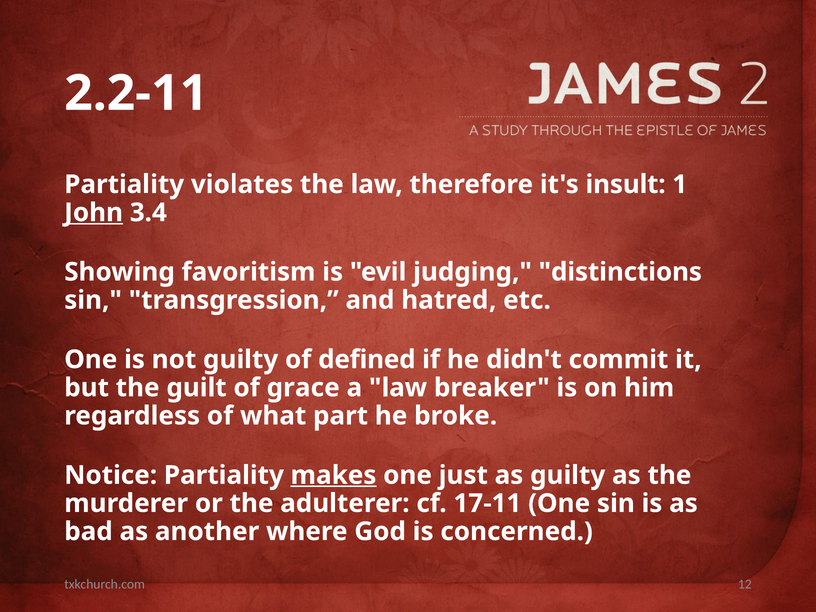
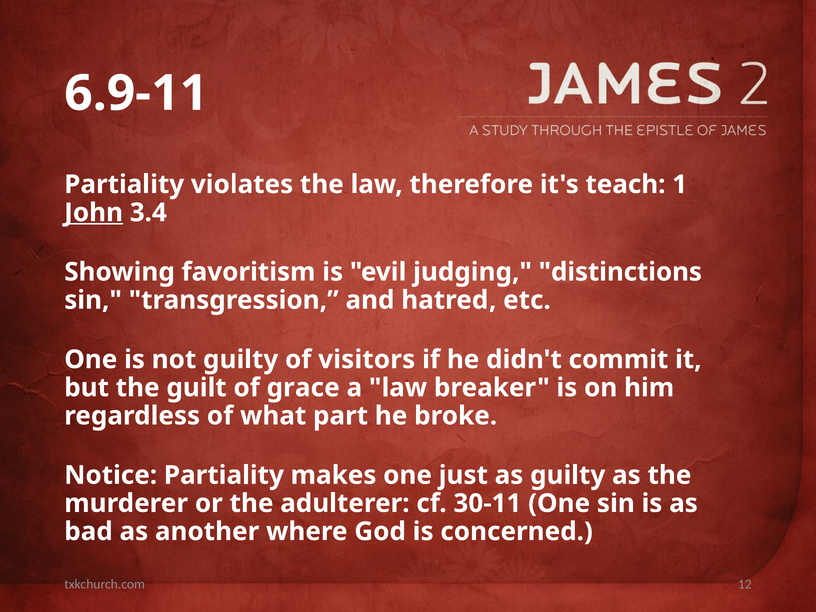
2.2-11: 2.2-11 -> 6.9-11 (136, 93)
insult: insult -> teach (625, 184)
defined: defined -> visitors (367, 360)
makes underline: present -> none (334, 475)
17-11: 17-11 -> 30-11 (487, 503)
